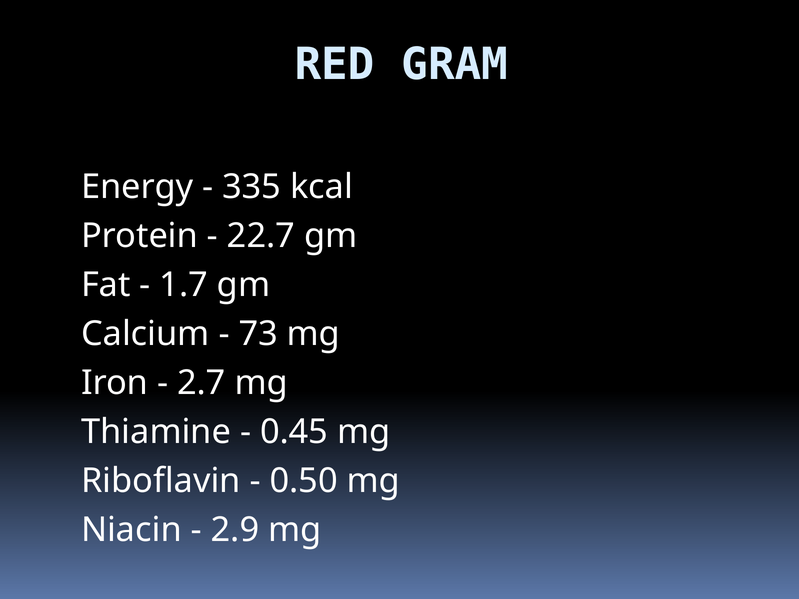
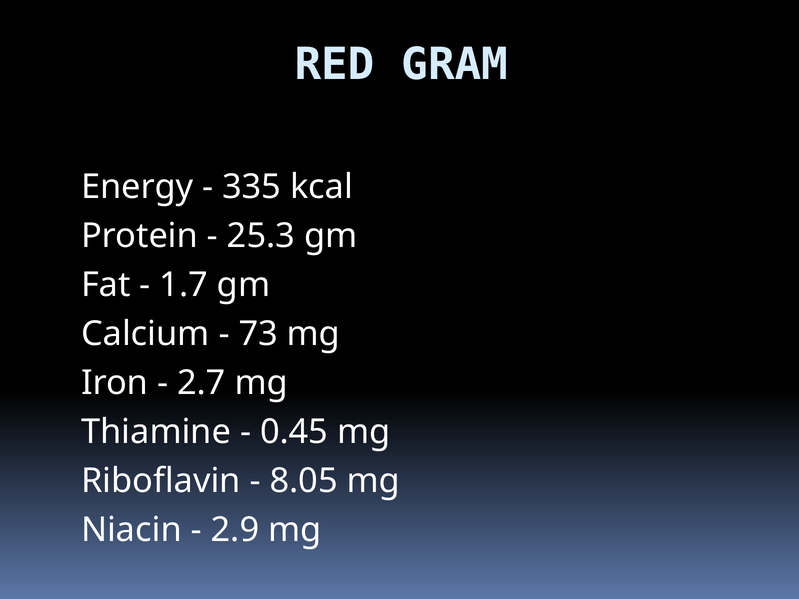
22.7: 22.7 -> 25.3 (261, 236)
0.50: 0.50 -> 8.05 (304, 481)
